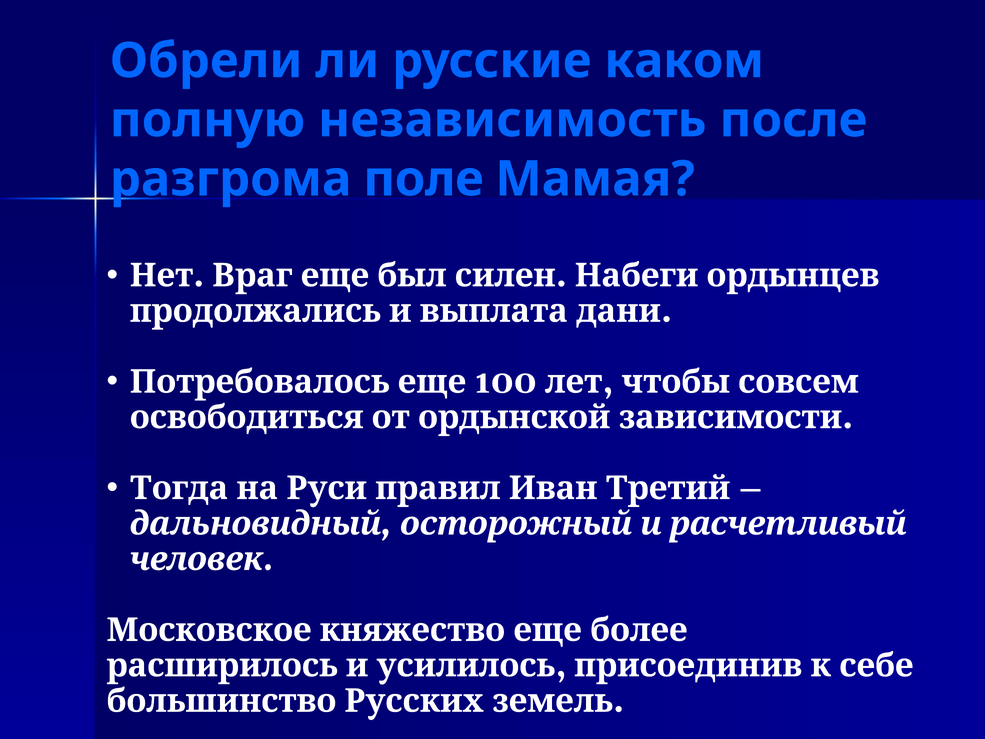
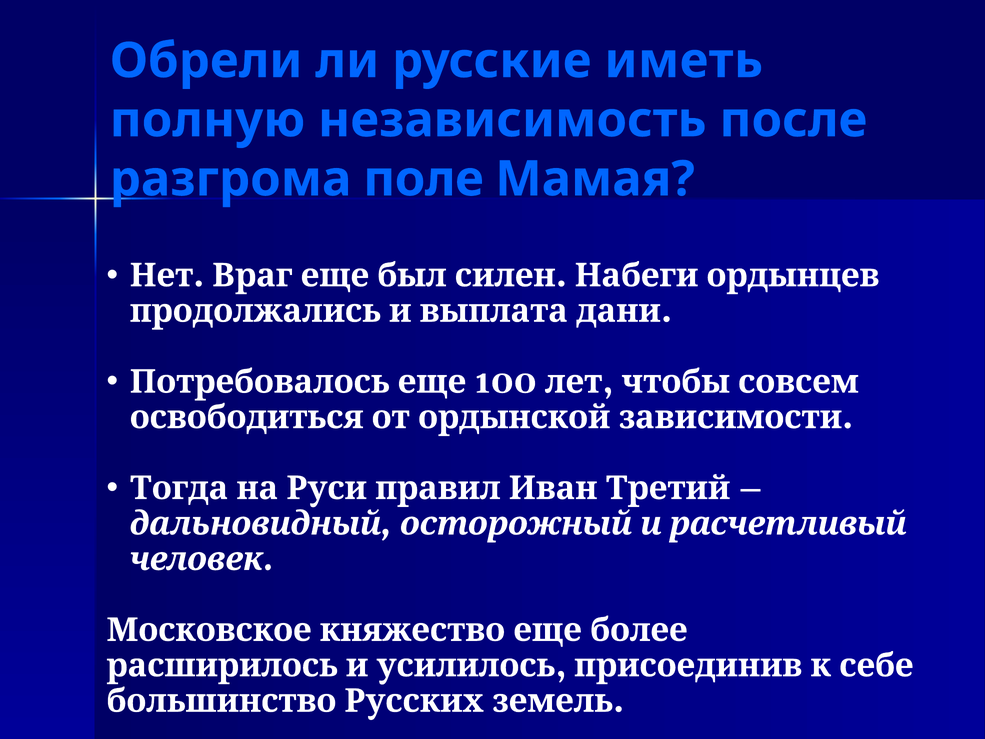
каком: каком -> иметь (684, 61)
